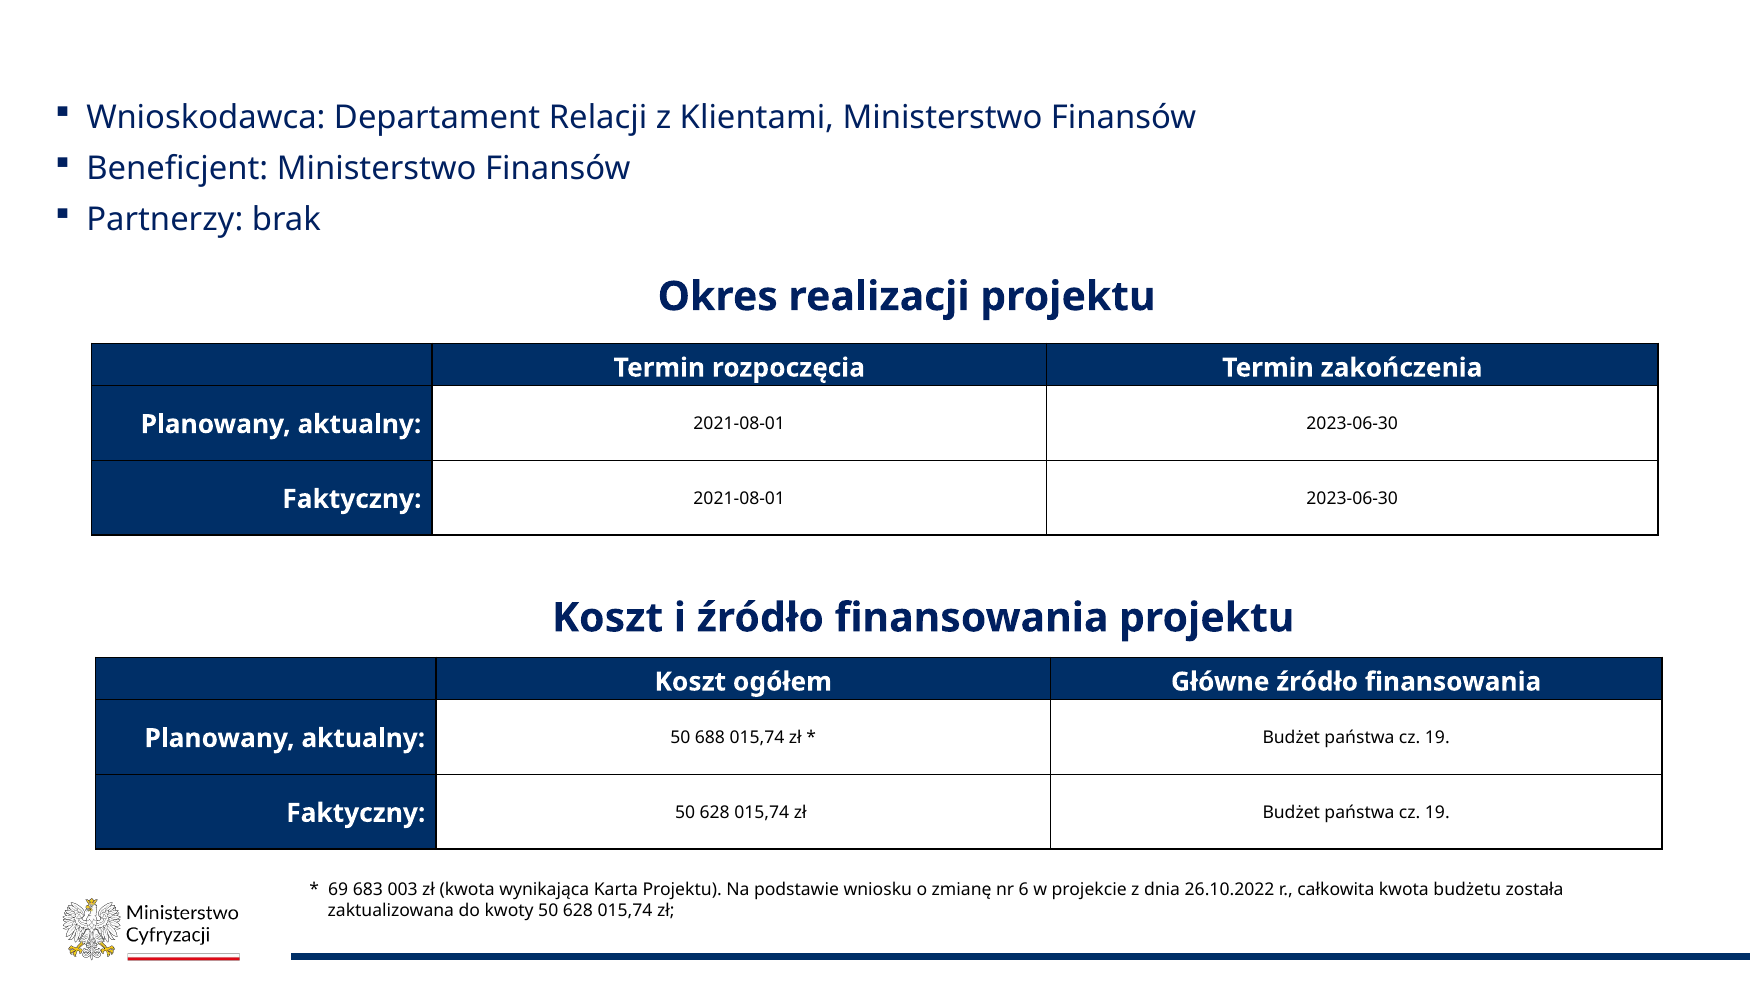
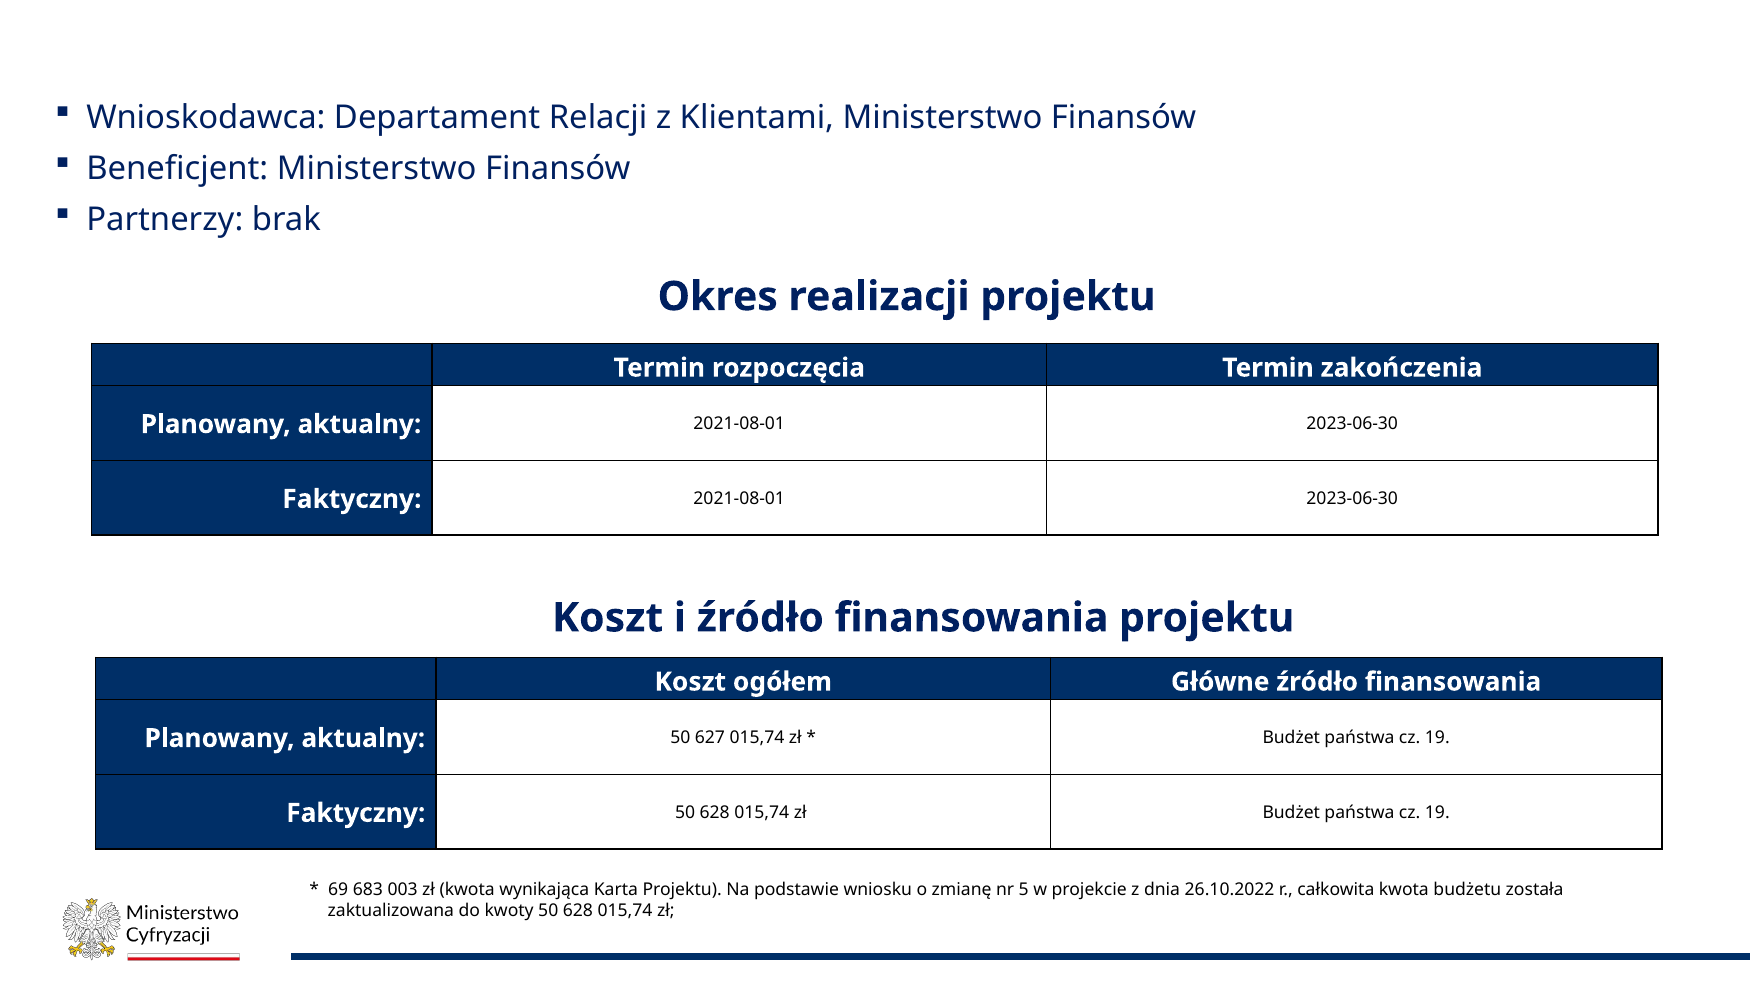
688: 688 -> 627 (710, 737)
6: 6 -> 5 (1024, 889)
